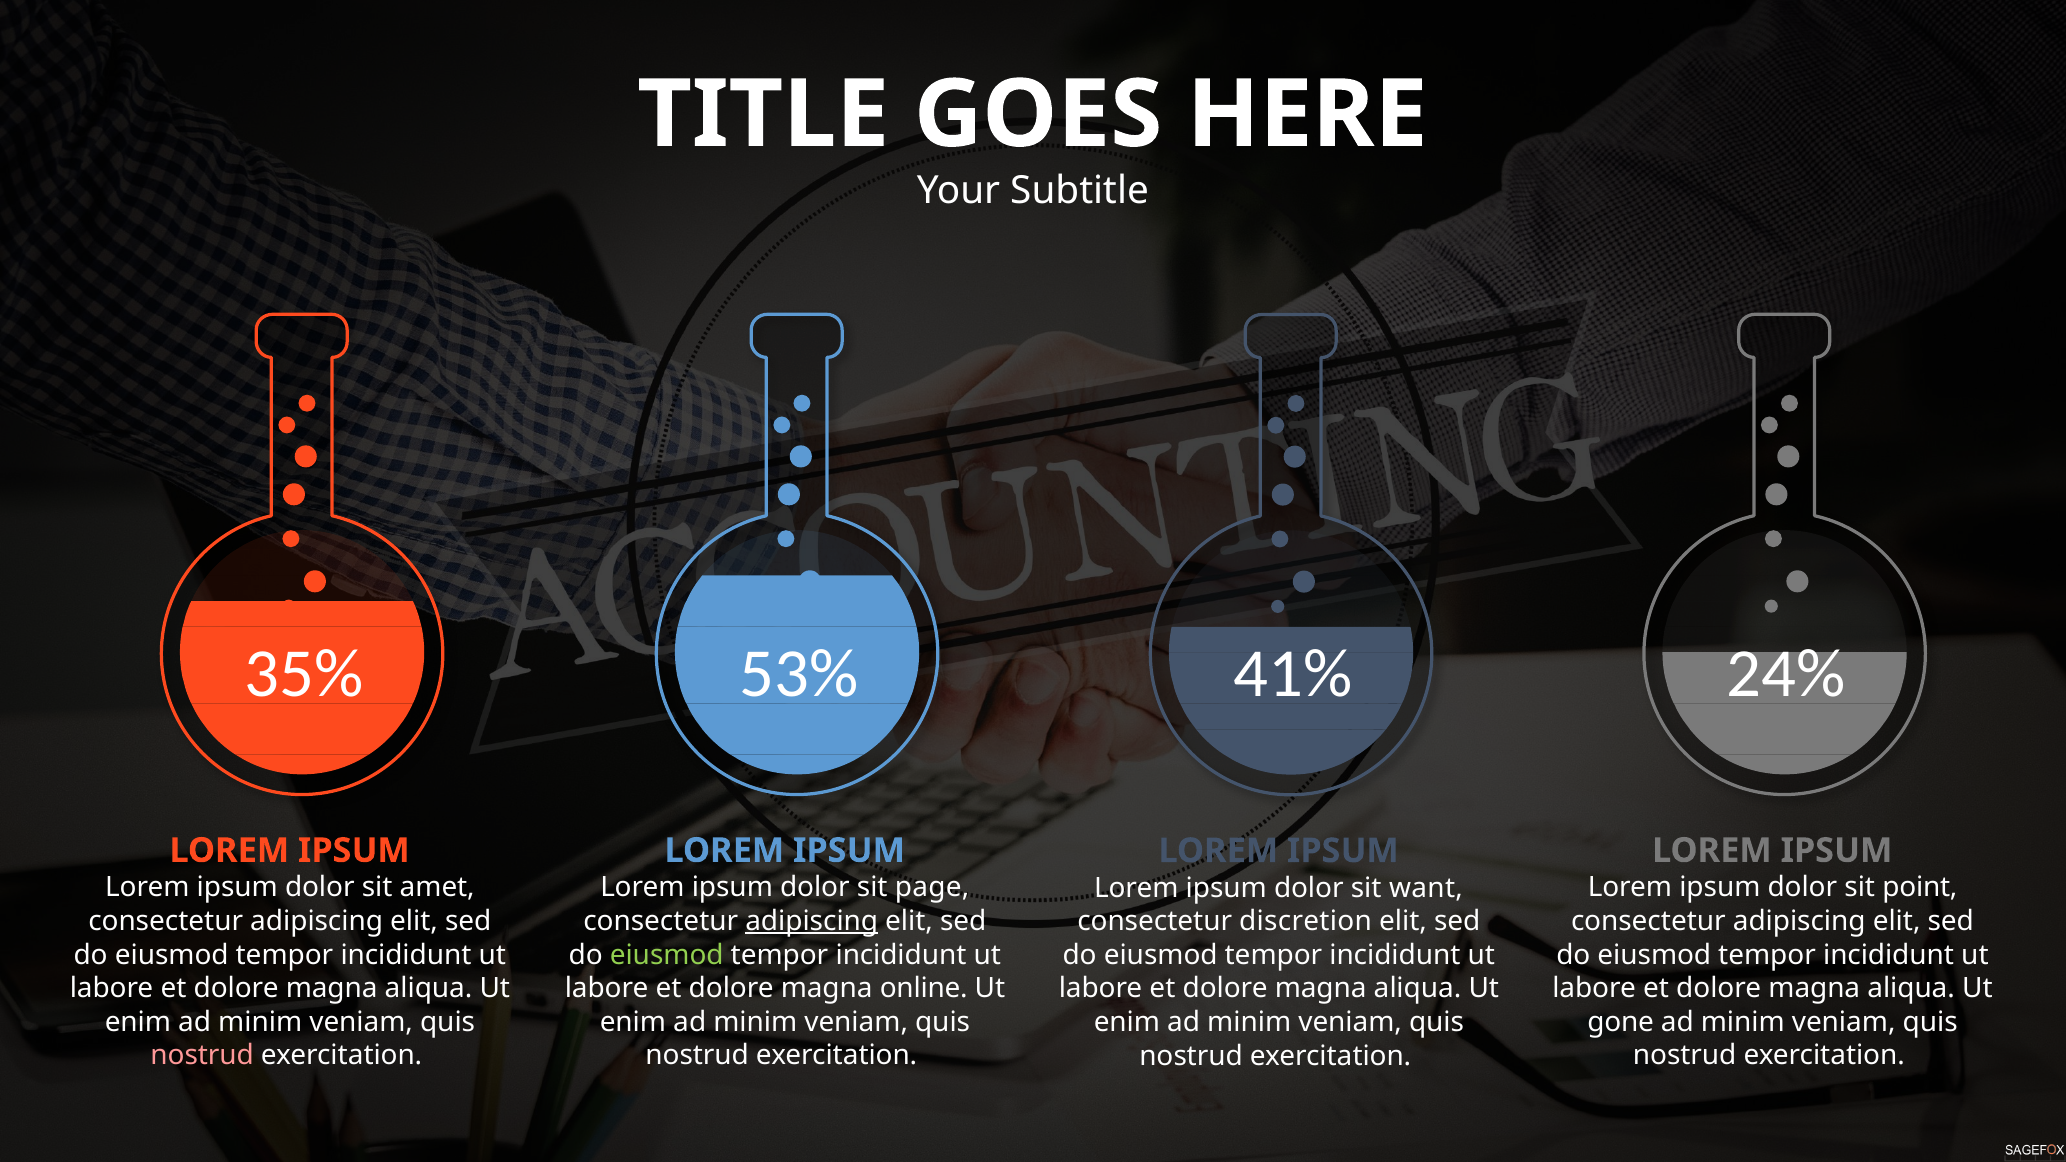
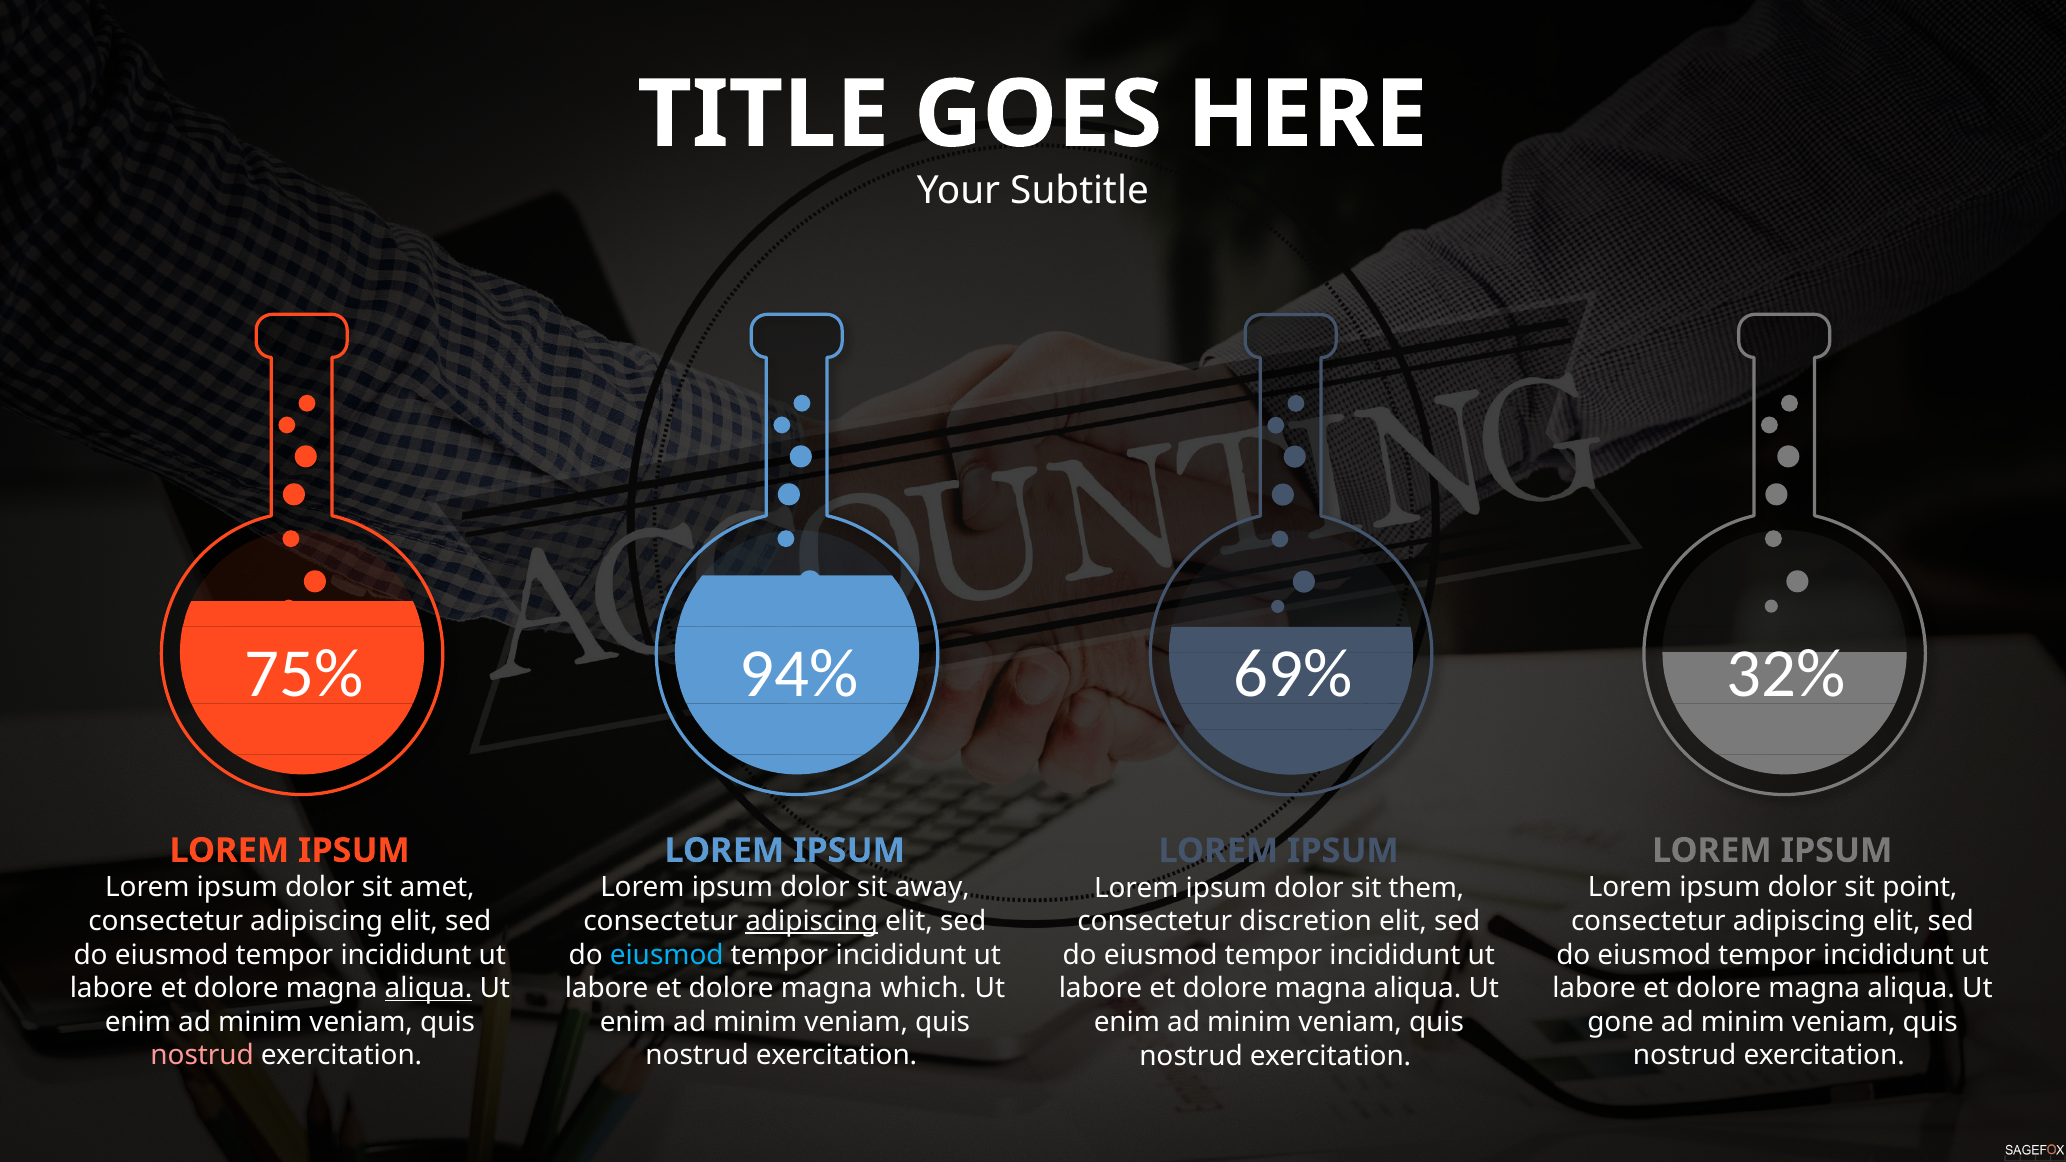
35%: 35% -> 75% (304, 674)
53%: 53% -> 94% (799, 674)
24%: 24% -> 32% (1786, 674)
41%: 41% -> 69% (1293, 674)
page: page -> away (932, 888)
want: want -> them (1426, 888)
eiusmod colour: light green -> light blue (667, 955)
aliqua underline: none -> present (429, 988)
online: online -> which (923, 988)
